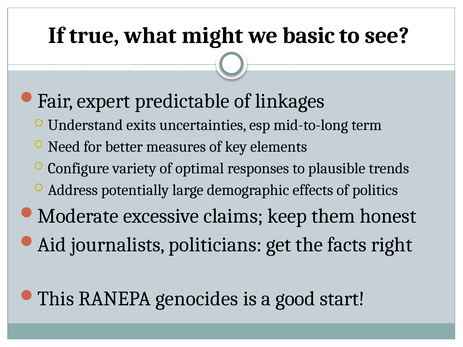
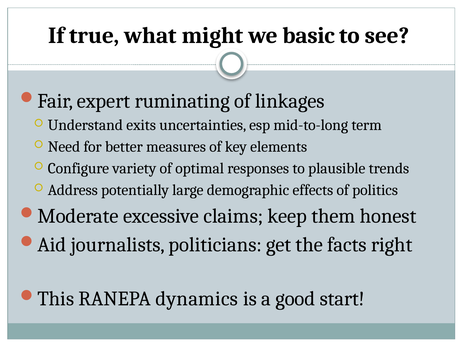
predictable: predictable -> ruminating (182, 101)
genocides: genocides -> dynamics (197, 299)
